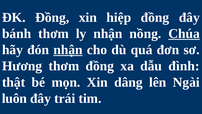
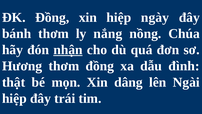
hiệp đồng: đồng -> ngày (155, 17)
ly nhận: nhận -> nắng (108, 34)
Chúa underline: present -> none (184, 34)
luôn: luôn -> hiệp (14, 98)
